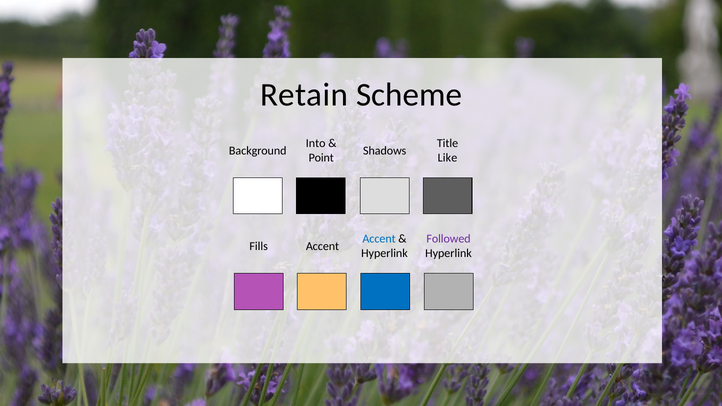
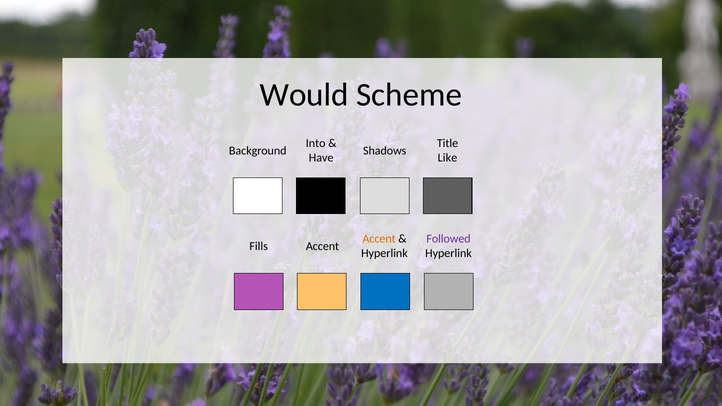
Retain: Retain -> Would (304, 95)
Point: Point -> Have (321, 158)
Accent colour: blue -> orange (379, 239)
